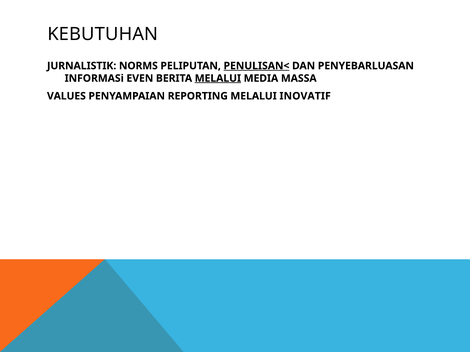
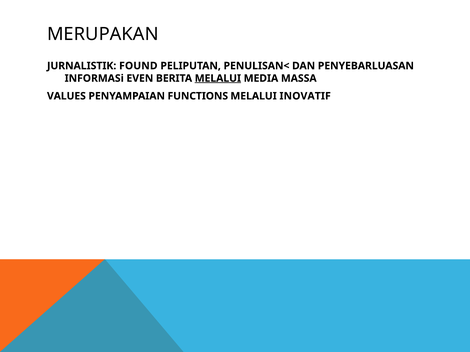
KEBUTUHAN: KEBUTUHAN -> MERUPAKAN (103, 34)
NORMS: NORMS -> FOUND (138, 66)
PENULISAN< underline: present -> none (256, 66)
REPORTING: REPORTING -> FUNCTIONS (198, 96)
